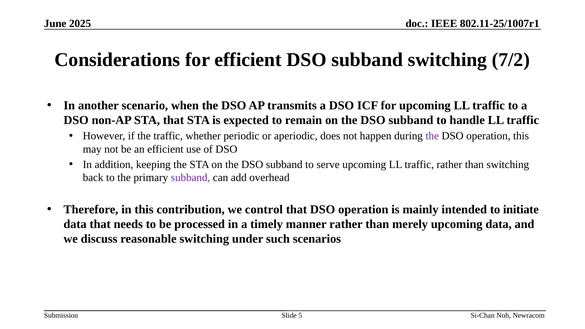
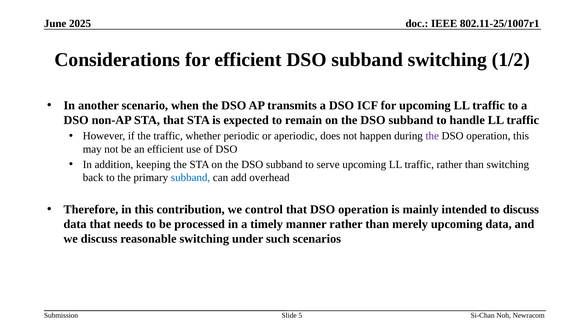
7/2: 7/2 -> 1/2 (511, 60)
subband colour: purple -> blue (191, 178)
to initiate: initiate -> discuss (521, 210)
